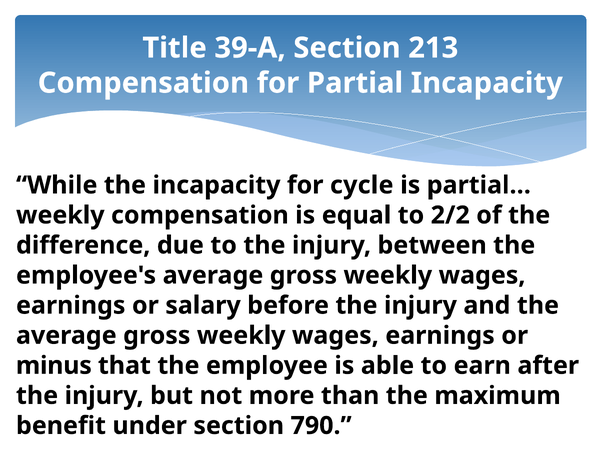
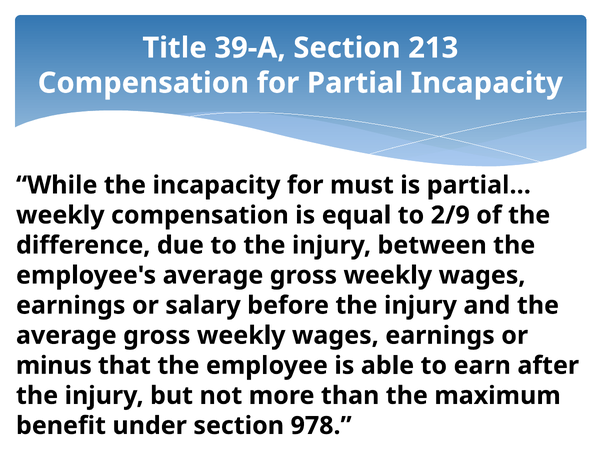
cycle: cycle -> must (362, 185)
2/2: 2/2 -> 2/9 (450, 215)
790: 790 -> 978 (321, 425)
